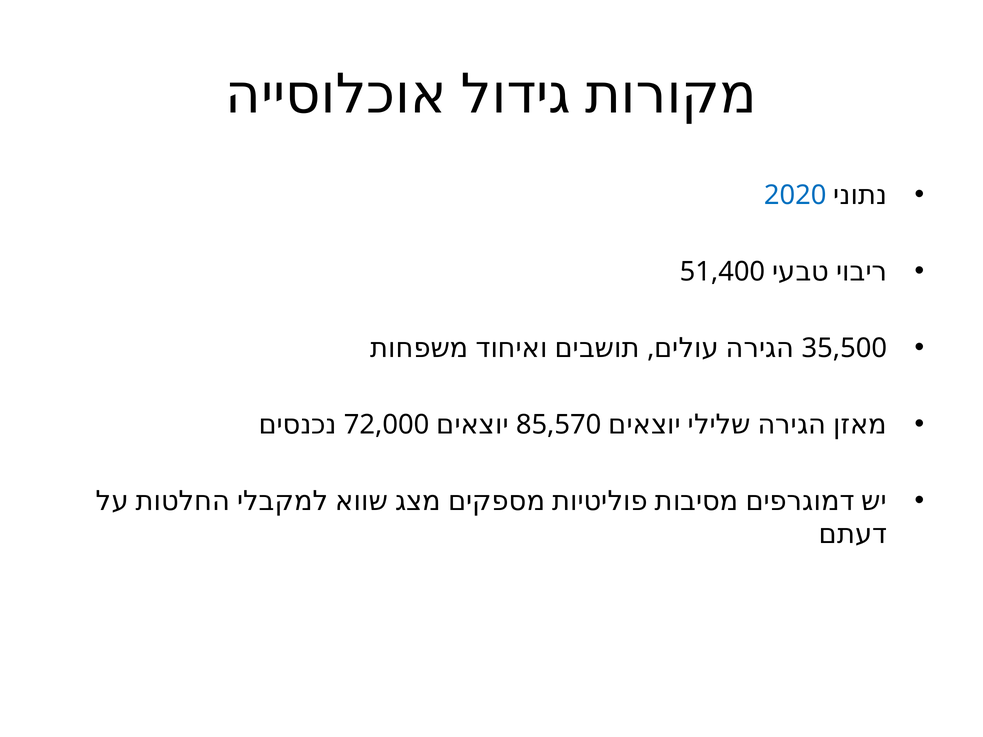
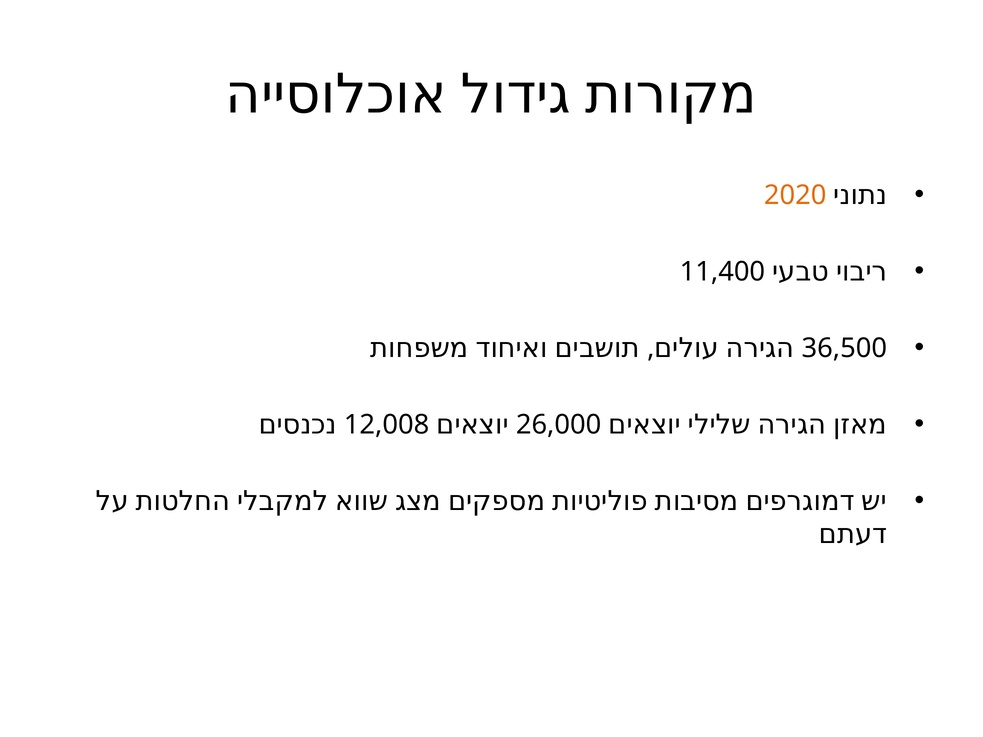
2020 colour: blue -> orange (795, 195)
51,400: 51,400 -> 11,400 (722, 272)
35,500: 35,500 -> 36,500 (844, 348)
72,000: 72,000 -> 12,008 (387, 425)
85,570: 85,570 -> 26,000 (559, 425)
